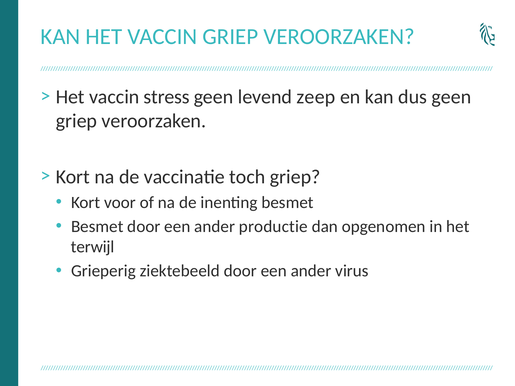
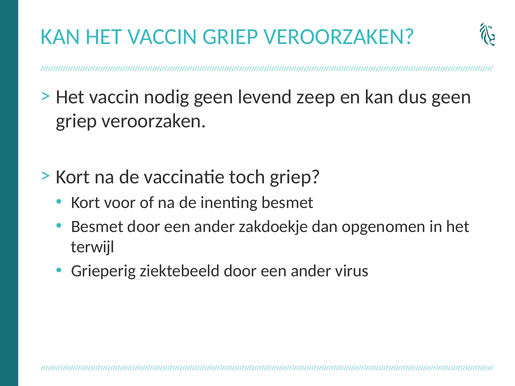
stress: stress -> nodig (167, 97)
productie: productie -> zakdoekje (273, 227)
